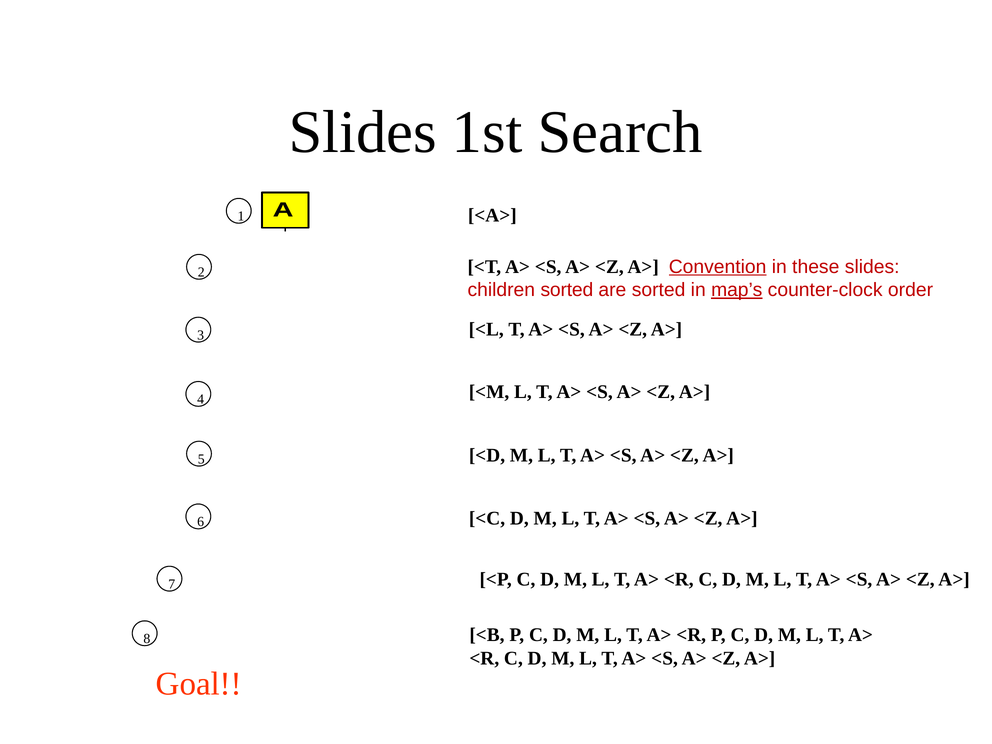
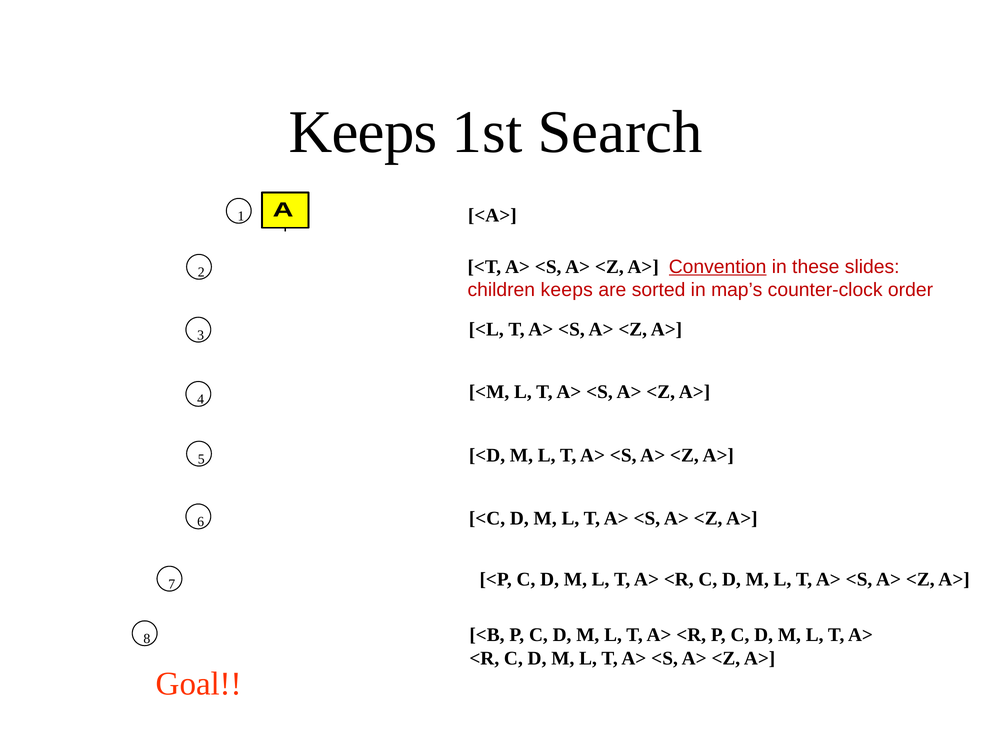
Slides: Slides -> Keeps (363, 132)
children sorted: sorted -> keeps (567, 290)
map’s underline: present -> none (737, 290)
